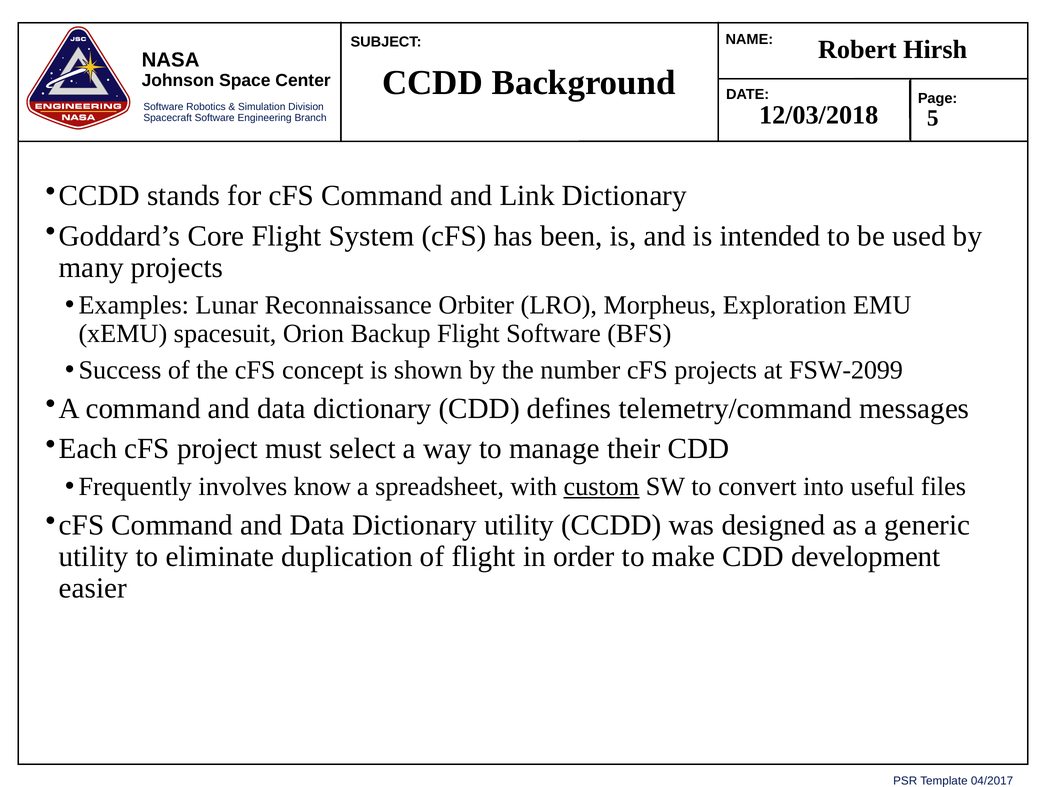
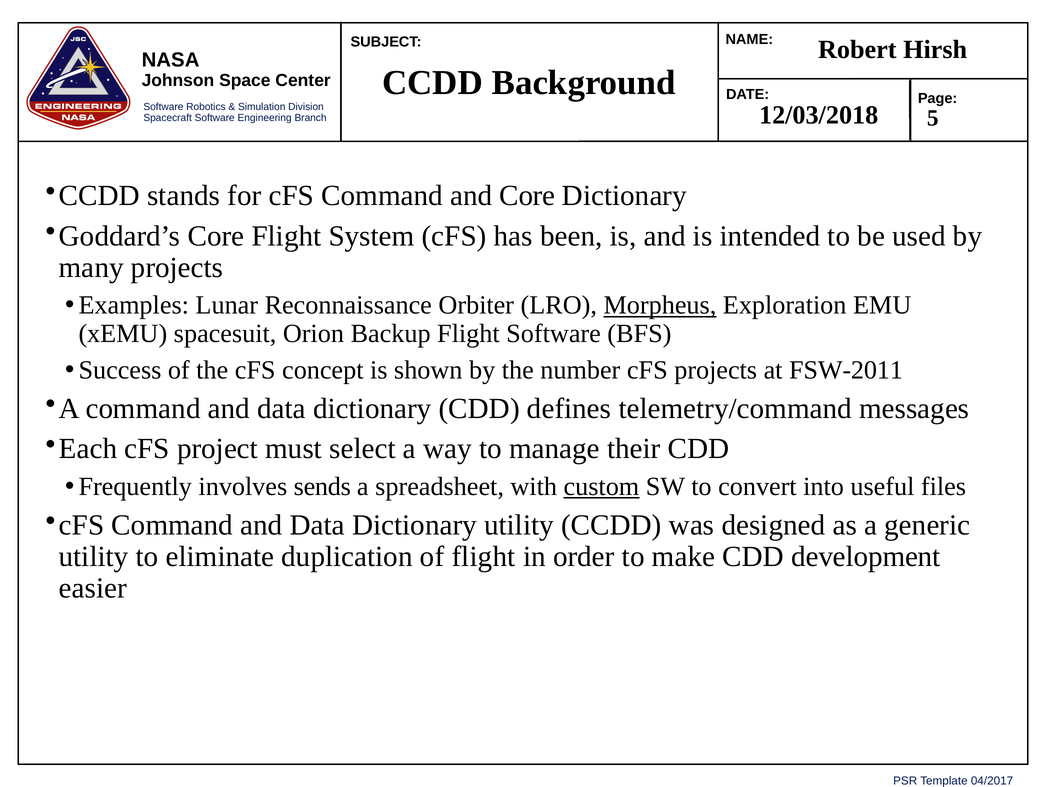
and Link: Link -> Core (527, 196)
Morpheus underline: none -> present (660, 305)
FSW-2099: FSW-2099 -> FSW-2011 (846, 370)
know: know -> sends (322, 486)
